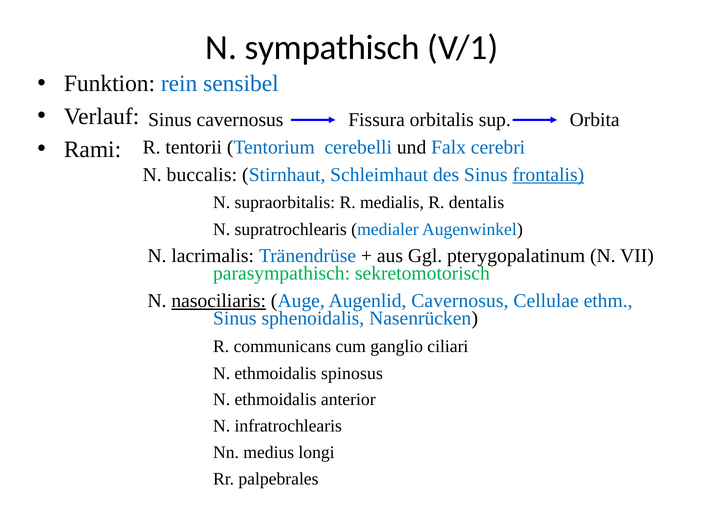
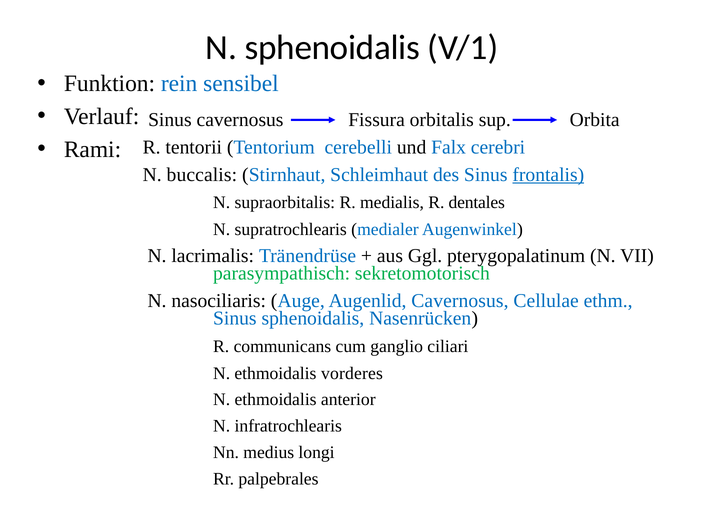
N sympathisch: sympathisch -> sphenoidalis (332, 47)
dentalis: dentalis -> dentales (477, 203)
nasociliaris underline: present -> none (219, 301)
spinosus: spinosus -> vorderes (352, 373)
